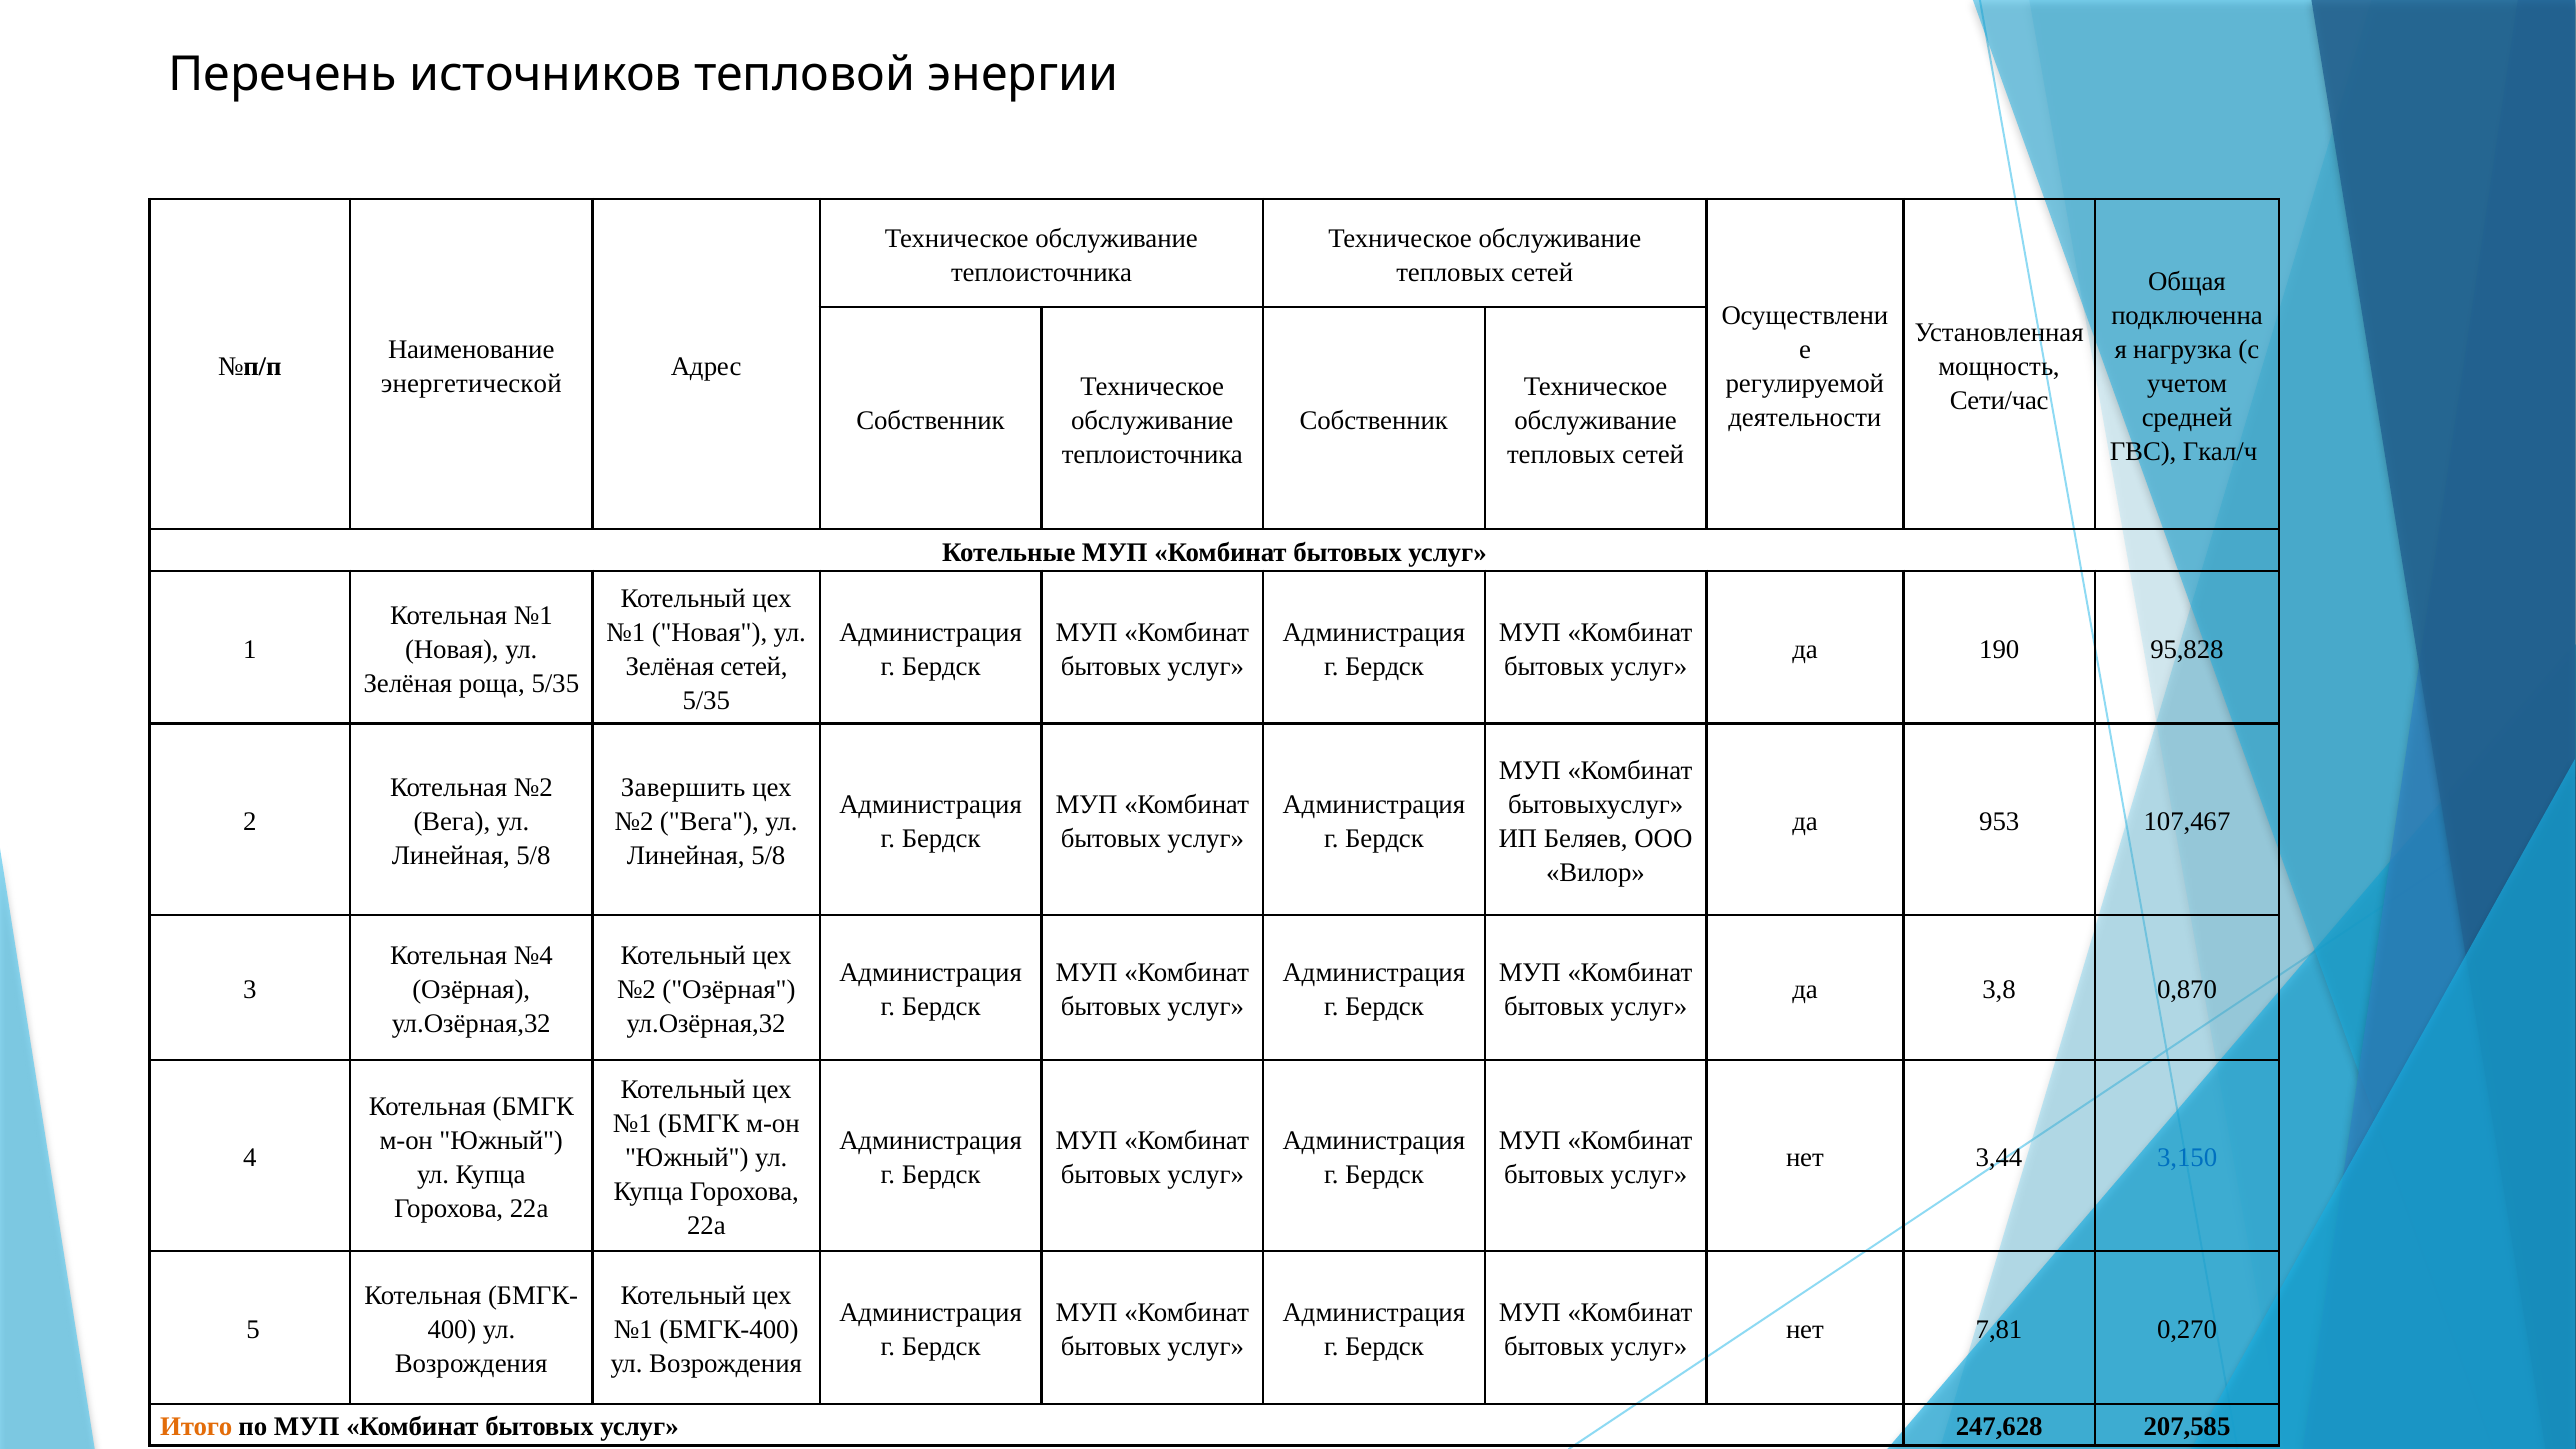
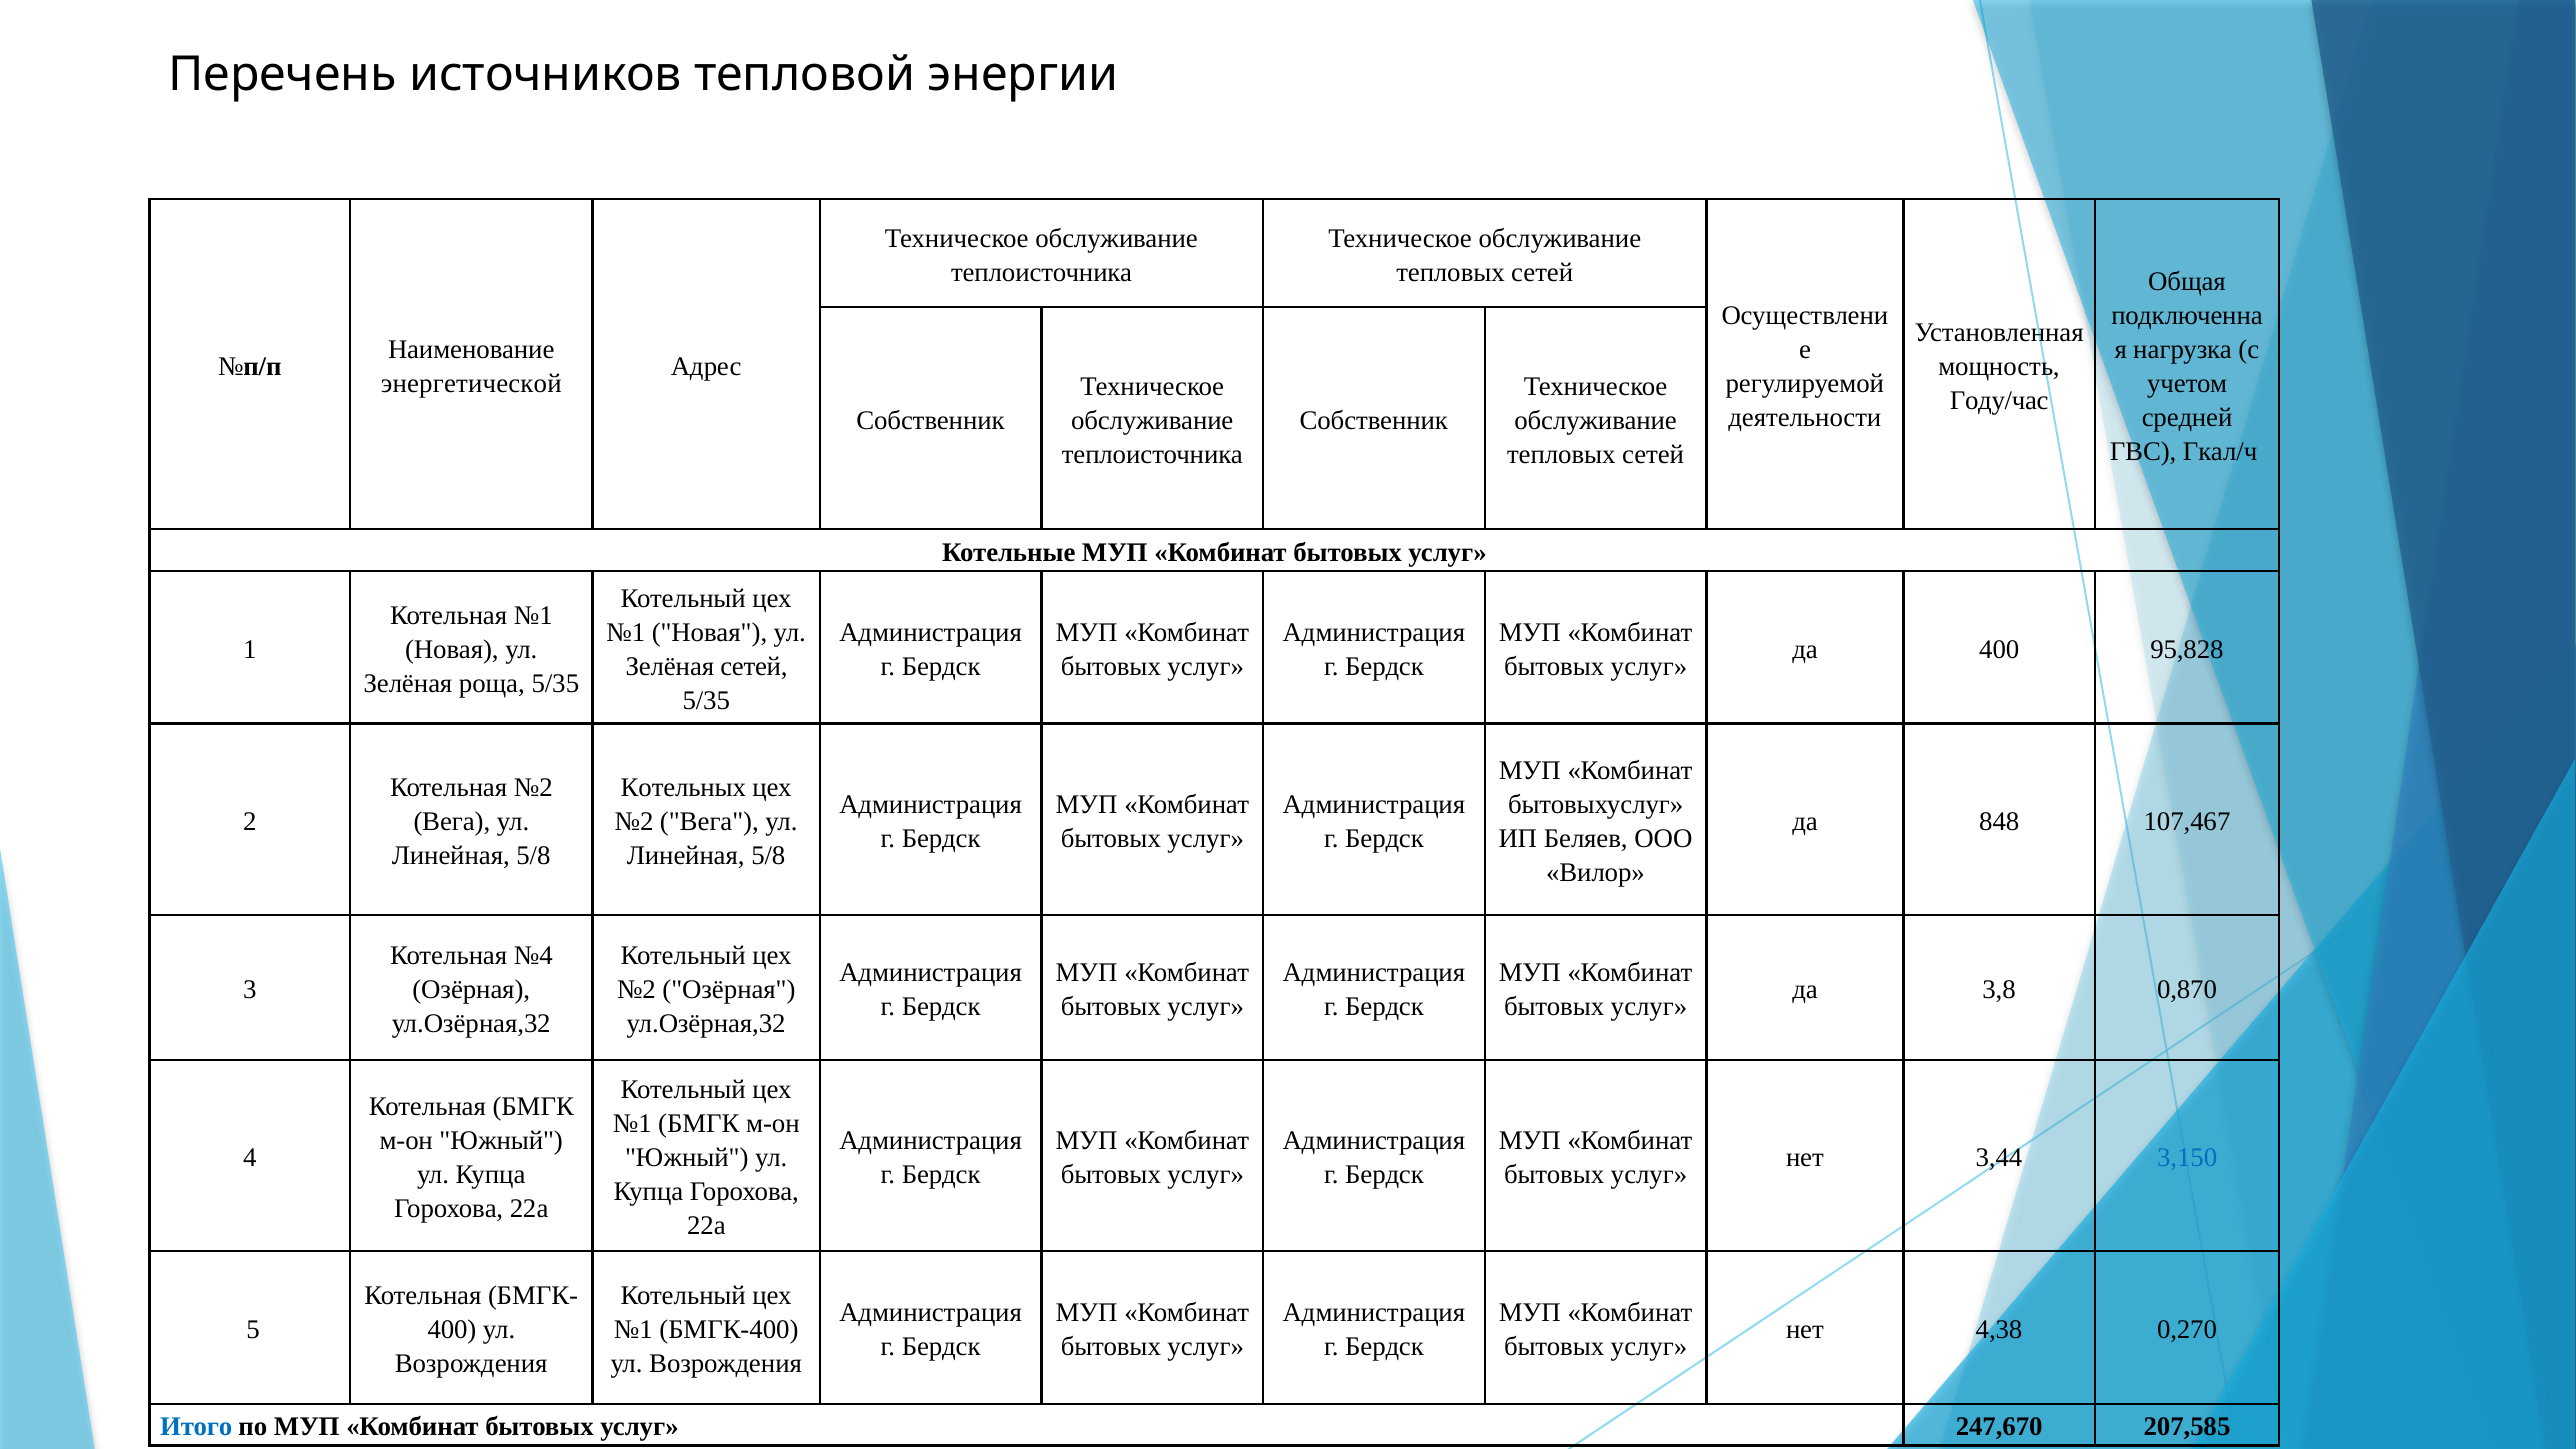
Сети/час: Сети/час -> Году/час (1999, 400)
да 190: 190 -> 400 (1999, 650)
Завершить: Завершить -> Котельных (683, 787)
953: 953 -> 848 (1999, 821)
7,81: 7,81 -> 4,38 (1999, 1330)
Итого colour: orange -> blue (196, 1427)
247,628: 247,628 -> 247,670 (1999, 1427)
